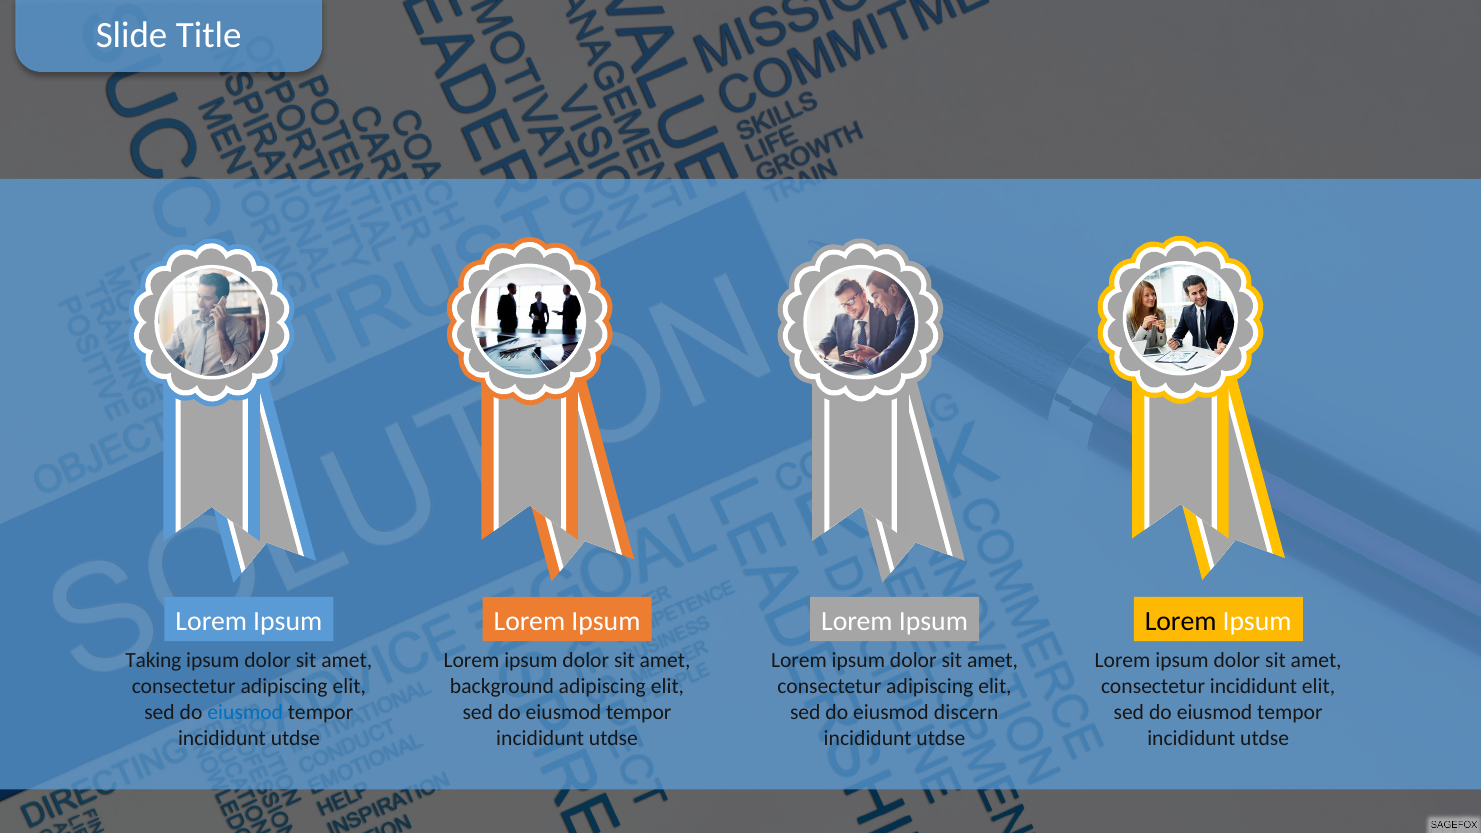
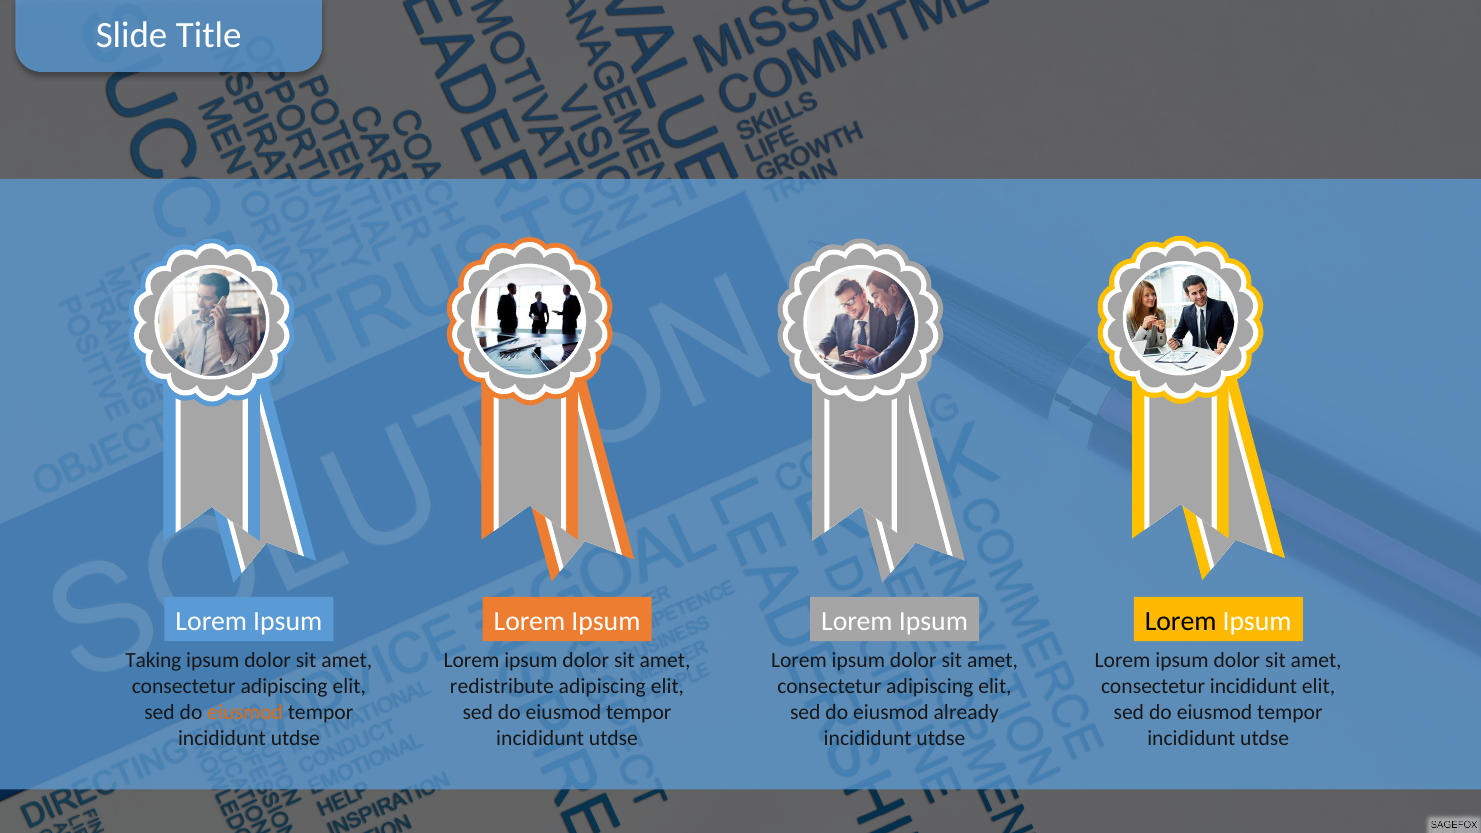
background: background -> redistribute (502, 687)
eiusmod colour: blue -> orange (245, 713)
discern: discern -> already (966, 713)
